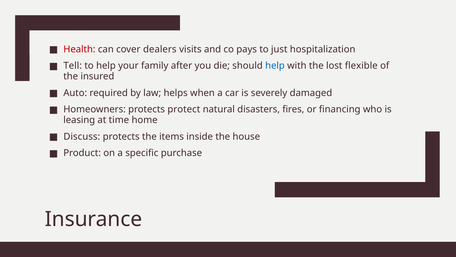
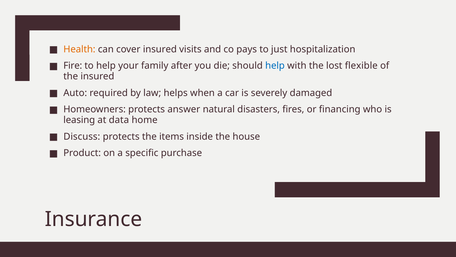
Health colour: red -> orange (79, 49)
cover dealers: dealers -> insured (160, 49)
Tell: Tell -> Fire (73, 66)
protect: protect -> answer (184, 109)
time: time -> data (119, 120)
